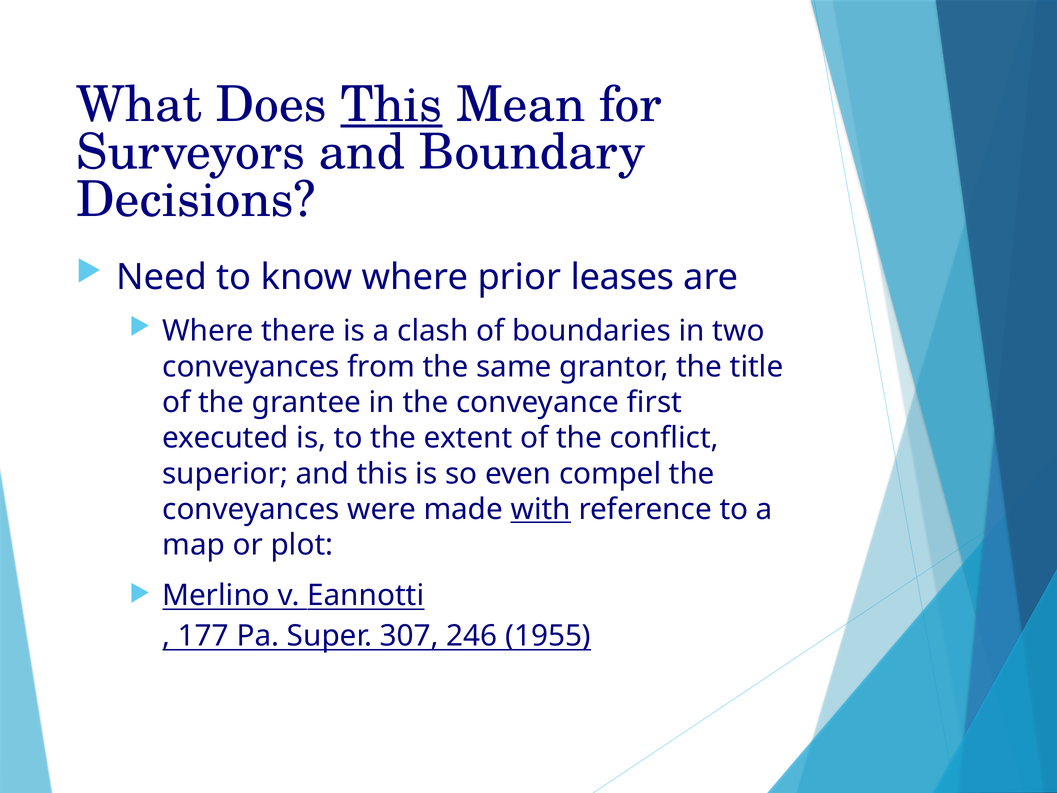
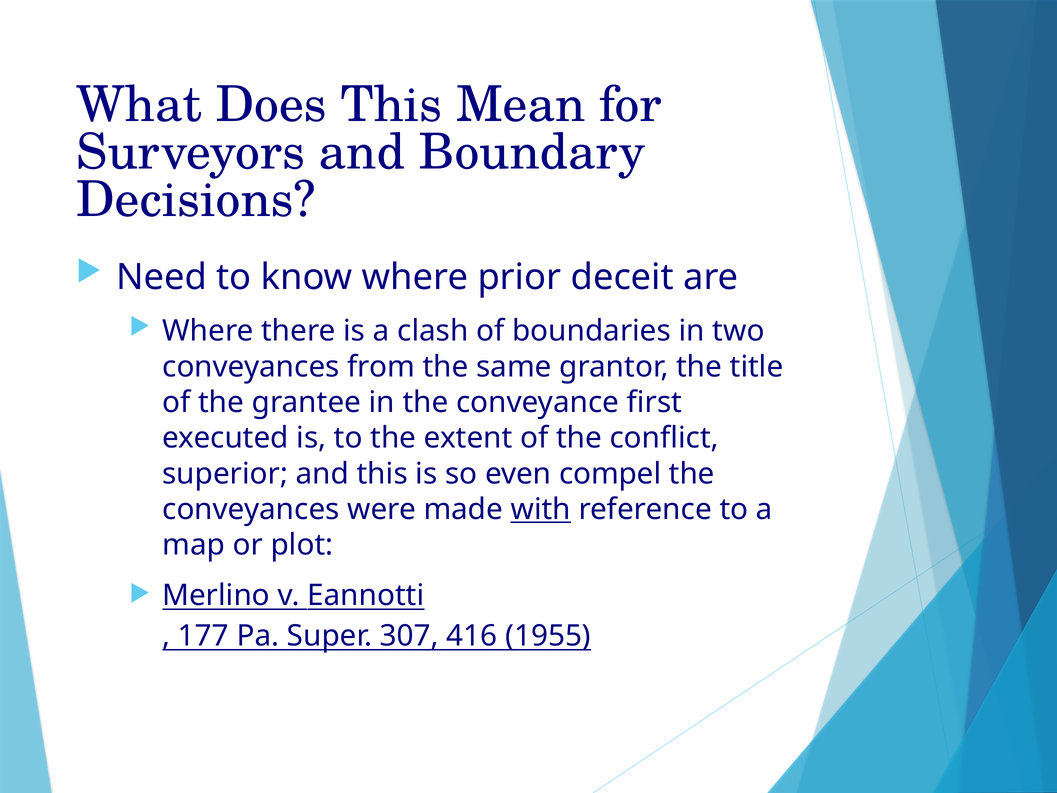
This underline: present -> none (392, 105)
leases: leases -> deceit (622, 277)
246: 246 -> 416 (472, 636)
